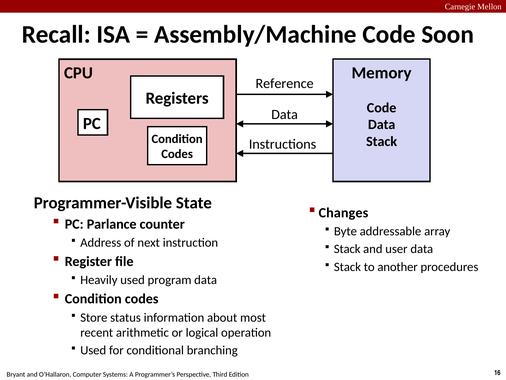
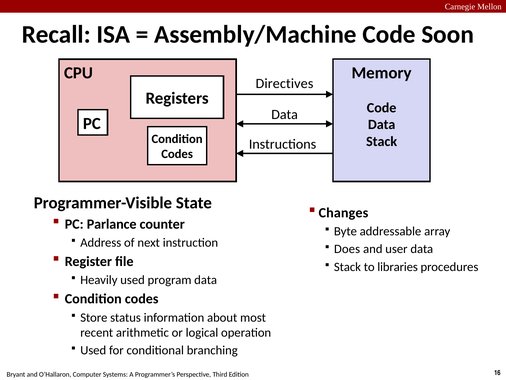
Reference: Reference -> Directives (284, 84)
Stack: Stack -> Does (347, 249)
another: another -> libraries (398, 266)
